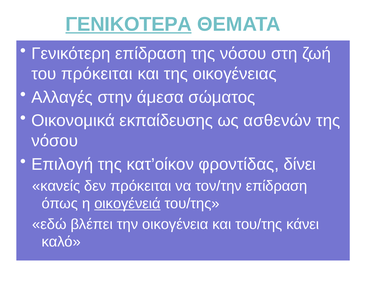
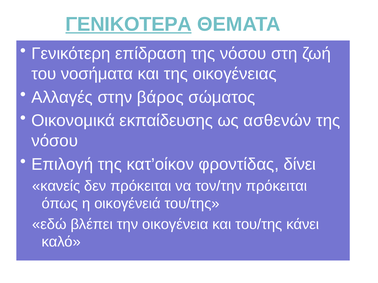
του πρόκειται: πρόκειται -> νοσήματα (97, 74)
άμεσα: άμεσα -> βάρος (160, 97)
τον/την επίδραση: επίδραση -> πρόκειται (277, 186)
οικογένειά underline: present -> none (127, 204)
